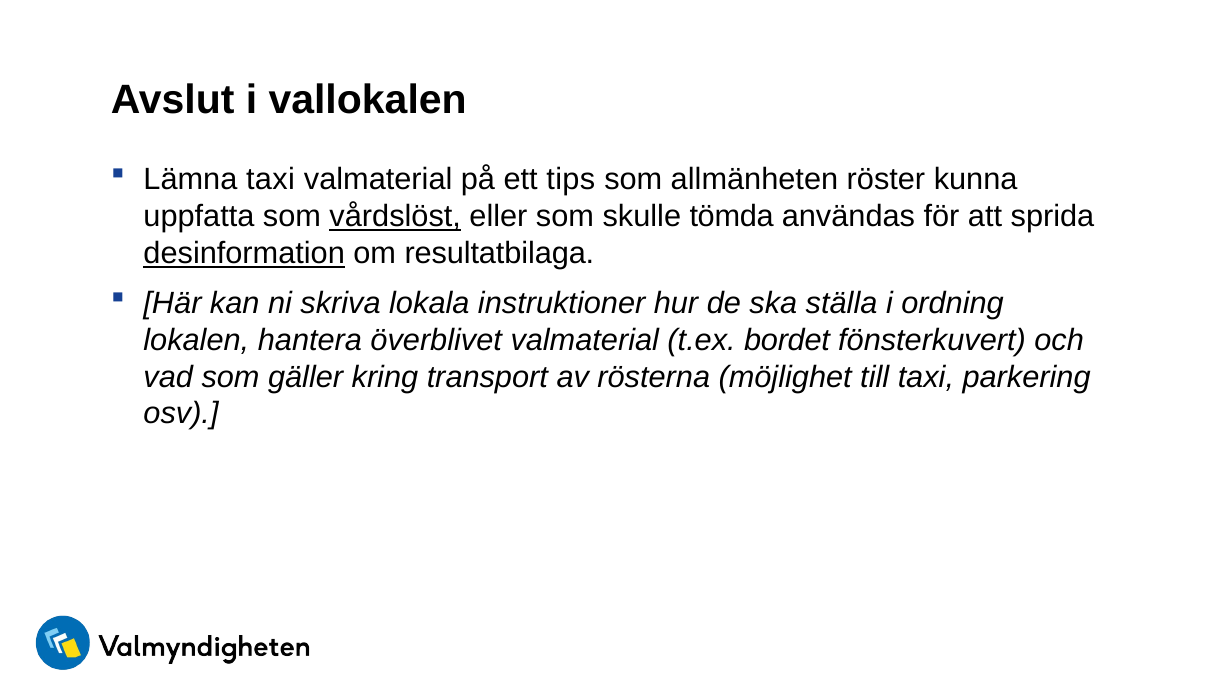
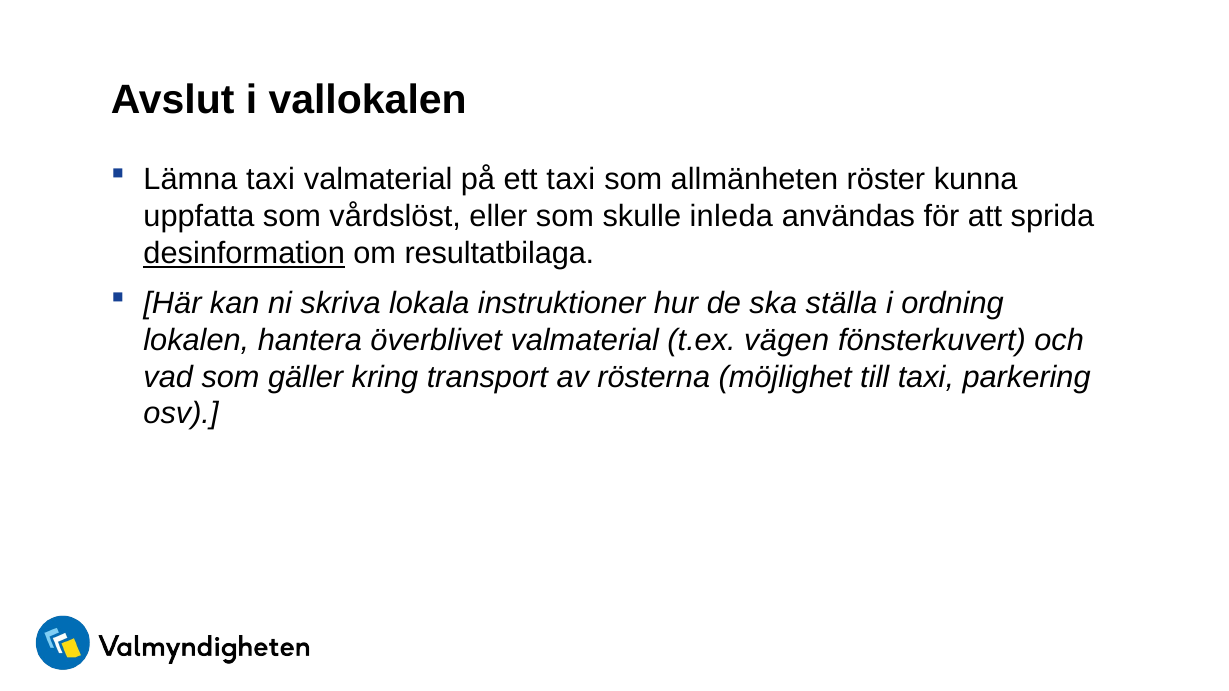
ett tips: tips -> taxi (571, 180)
vårdslöst underline: present -> none (395, 217)
tömda: tömda -> inleda (731, 217)
bordet: bordet -> vägen (787, 340)
